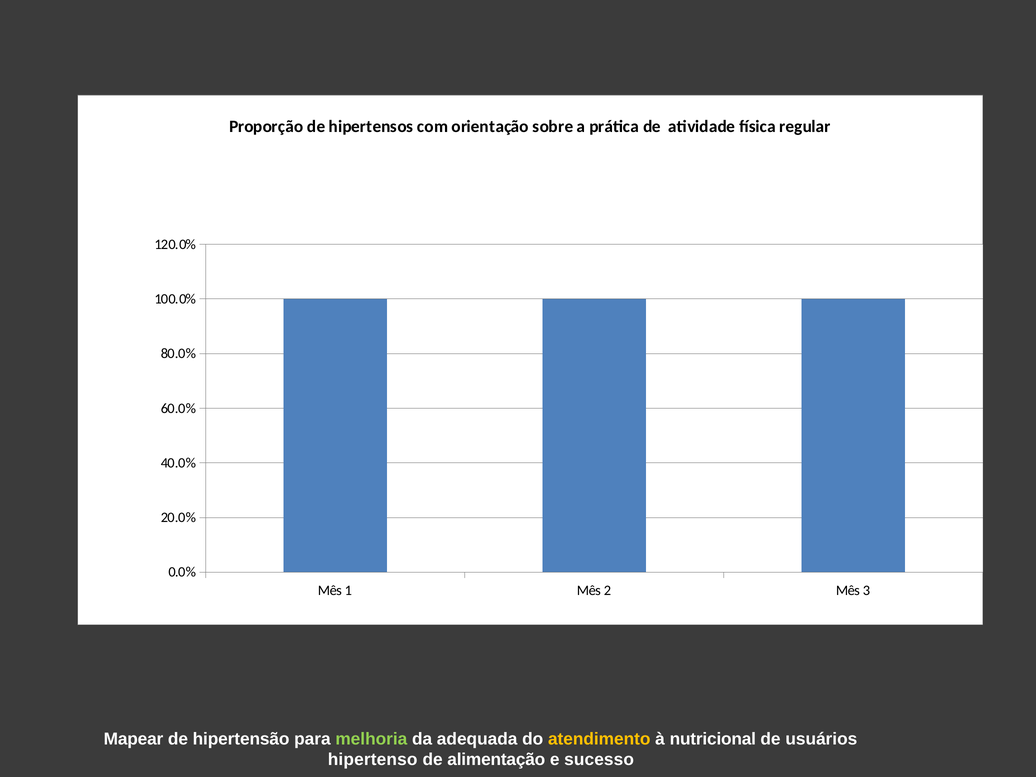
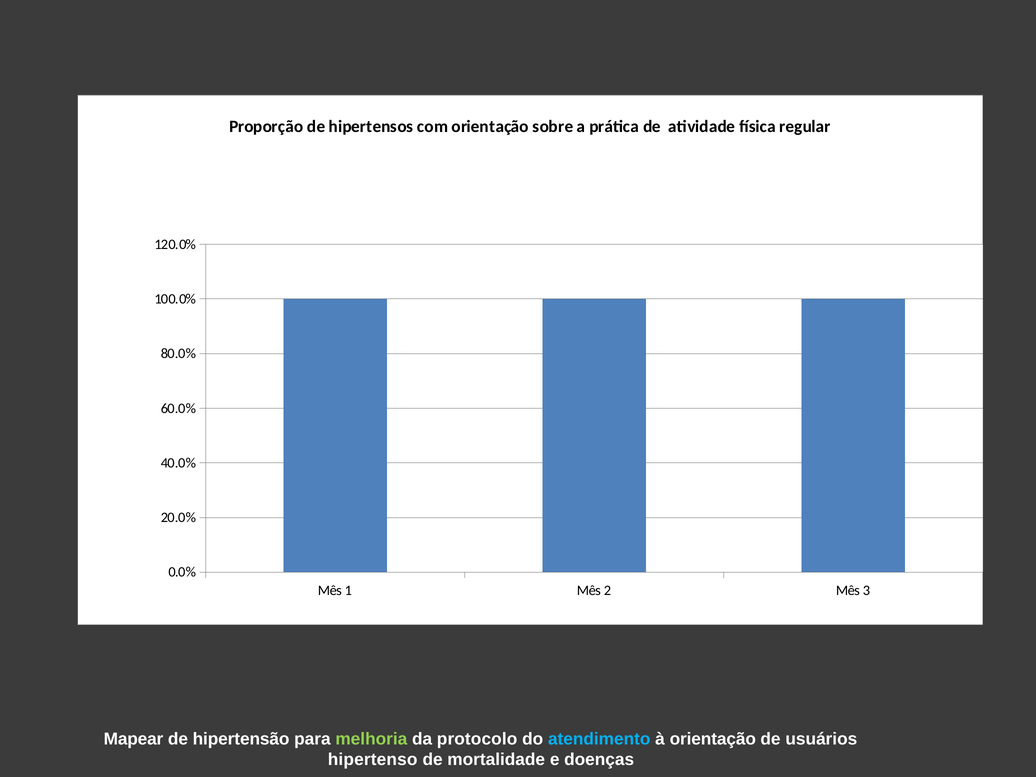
adequada: adequada -> protocolo (477, 739)
atendimento colour: yellow -> light blue (599, 739)
à nutricional: nutricional -> orientação (713, 739)
alimentação: alimentação -> mortalidade (496, 760)
sucesso: sucesso -> doenças (599, 760)
